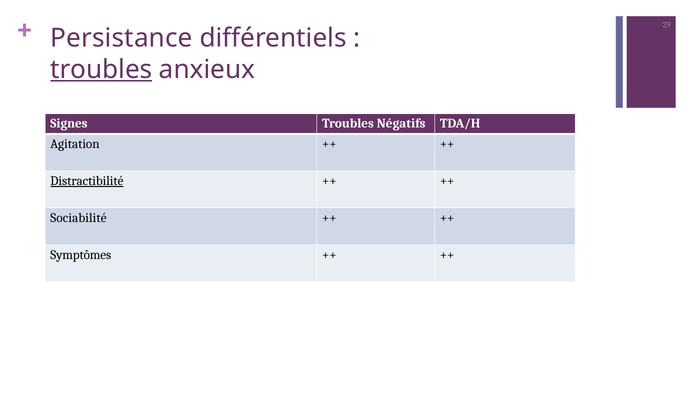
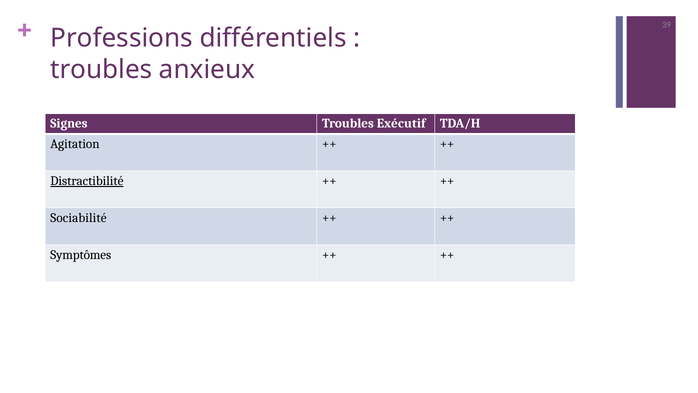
Persistance: Persistance -> Professions (122, 38)
troubles underline: present -> none (101, 69)
Négatifs: Négatifs -> Exécutif (401, 124)
